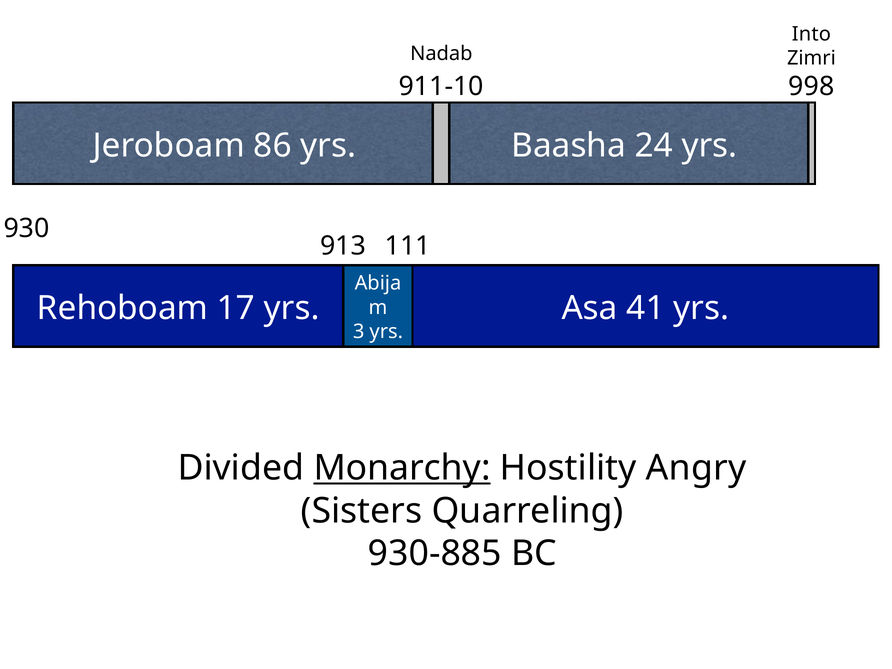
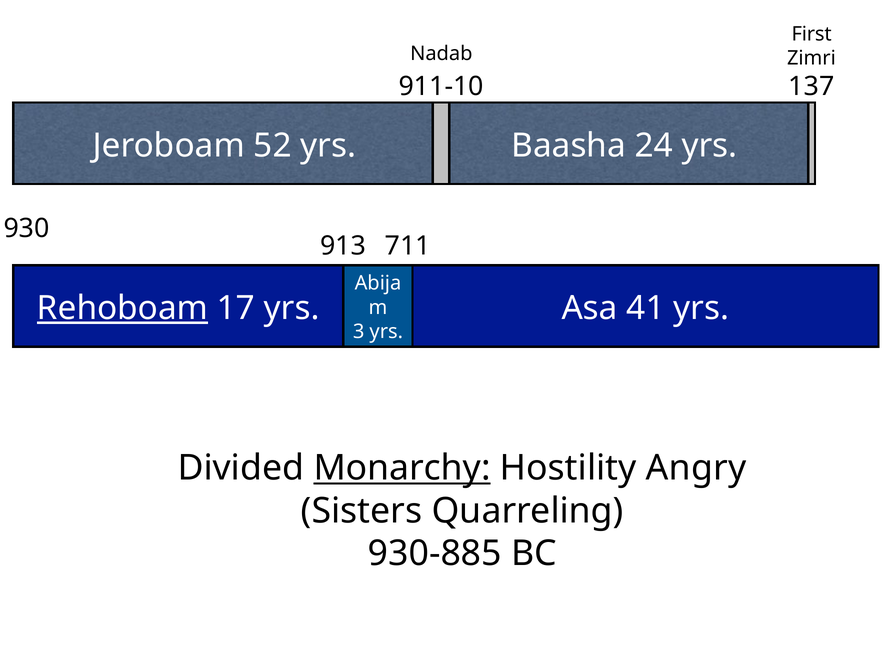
Into: Into -> First (812, 34)
998: 998 -> 137 (811, 87)
86: 86 -> 52 (273, 146)
111: 111 -> 711 (408, 246)
Rehoboam underline: none -> present (123, 308)
